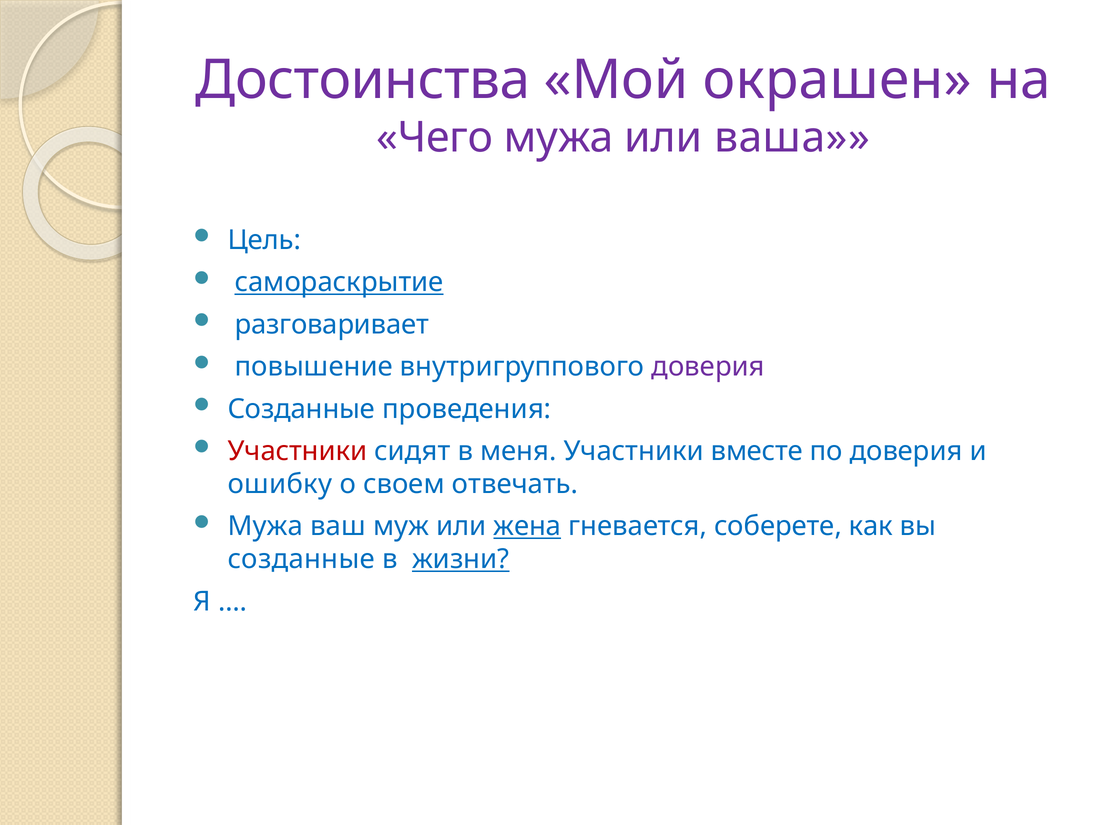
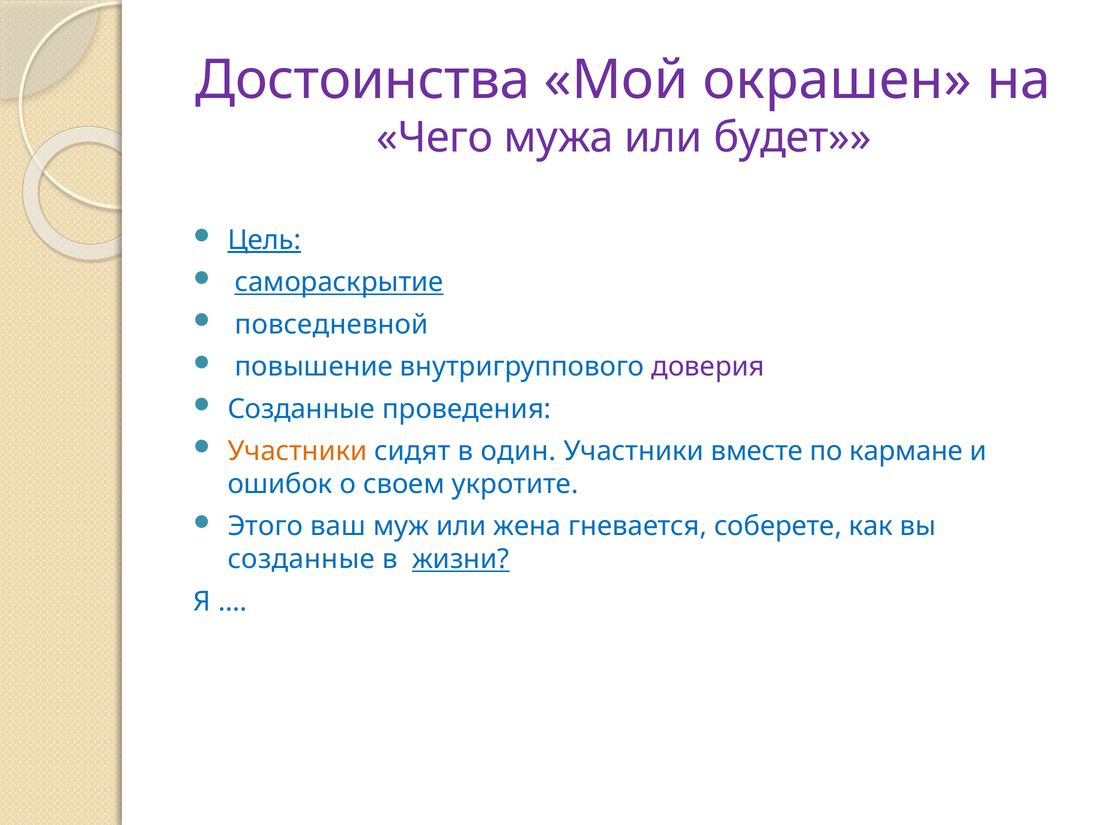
ваша: ваша -> будет (792, 138)
Цель underline: none -> present (264, 240)
разговаривает: разговаривает -> повседневной (332, 325)
Участники colour: red -> orange (297, 451)
меня: меня -> один (518, 451)
по доверия: доверия -> кармане (906, 451)
ошибку: ошибку -> ошибок (280, 484)
отвечать: отвечать -> укротите (515, 484)
Мужа: Мужа -> Этого (265, 526)
жена underline: present -> none (527, 526)
